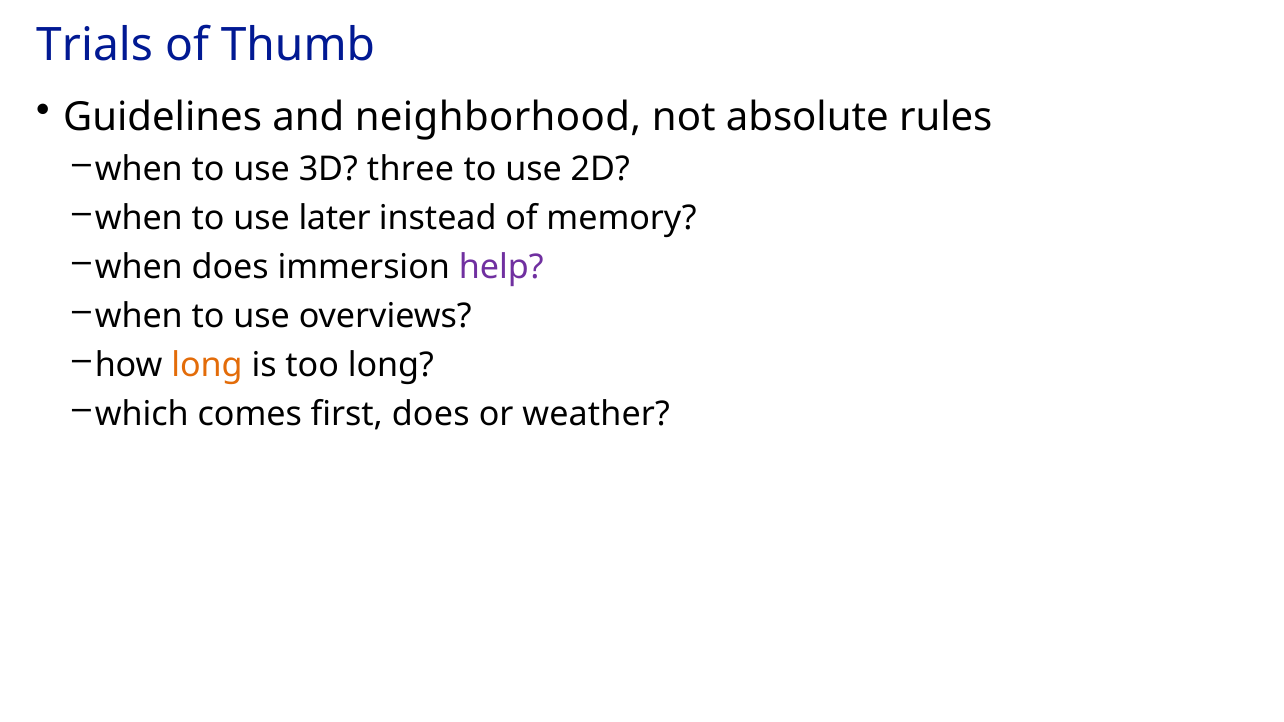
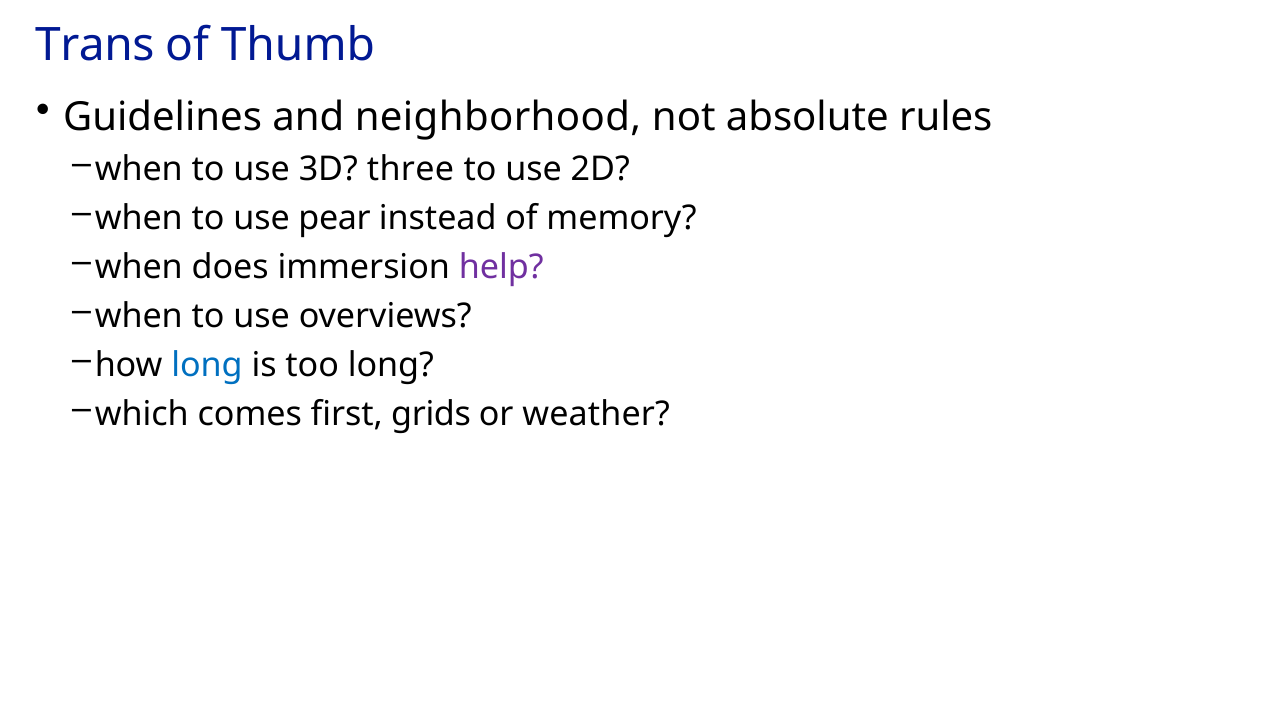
Trials: Trials -> Trans (95, 45)
later: later -> pear (335, 218)
long colour: orange -> blue (207, 365)
first does: does -> grids (431, 414)
